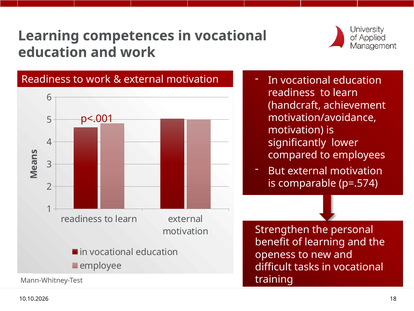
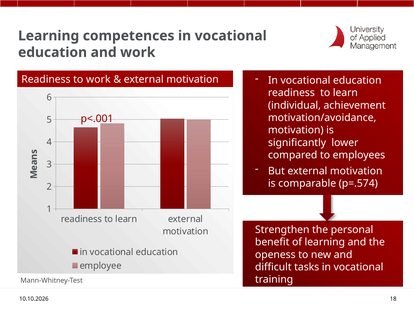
handcraft: handcraft -> individual (294, 105)
